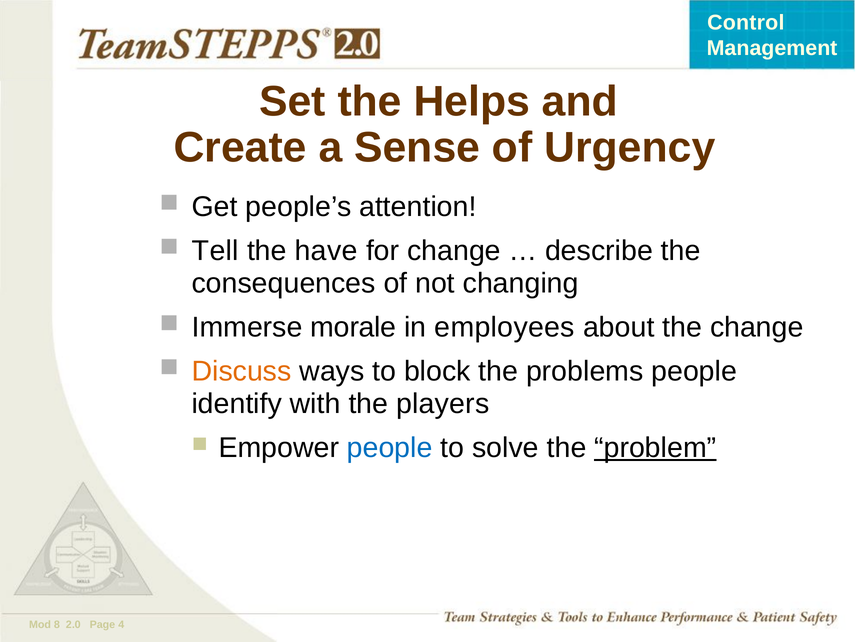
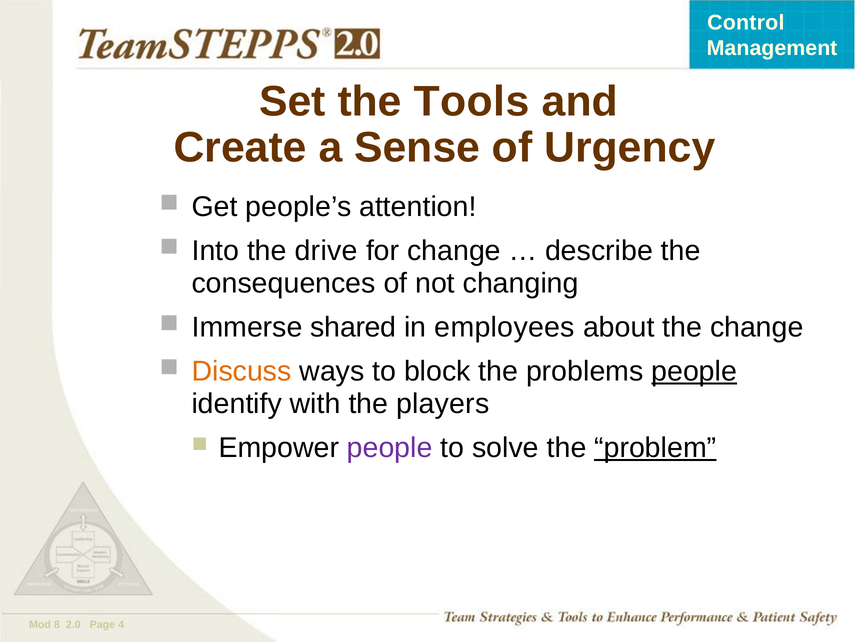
Helps: Helps -> Tools (472, 101)
Tell: Tell -> Into (215, 251)
have: have -> drive (326, 251)
morale: morale -> shared (353, 327)
people underline: none -> present (694, 371)
people colour: blue -> purple (390, 448)
